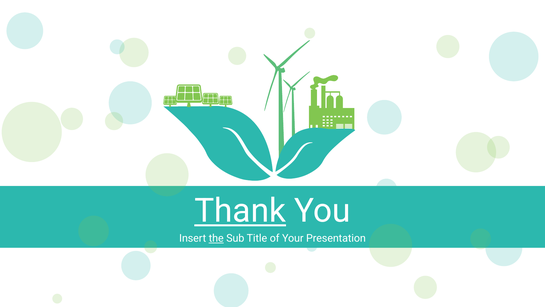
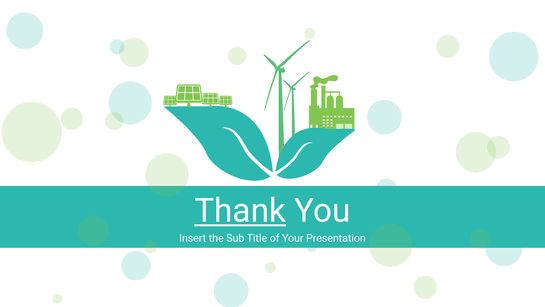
the underline: present -> none (216, 238)
